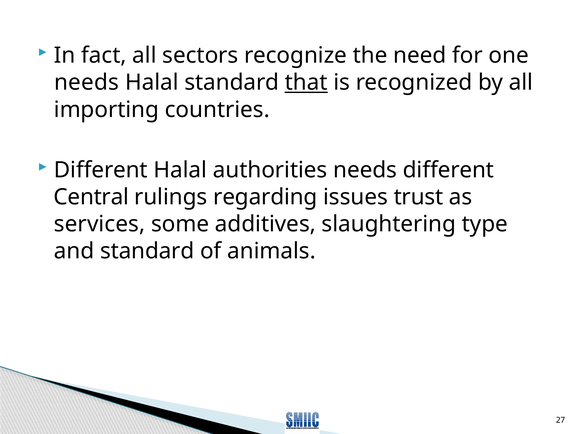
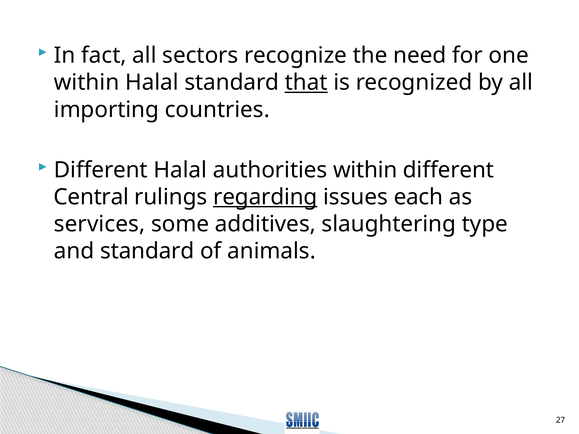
needs: needs -> within (87, 83)
authorities needs: needs -> within (365, 170)
regarding underline: none -> present (265, 197)
trust: trust -> each (418, 197)
